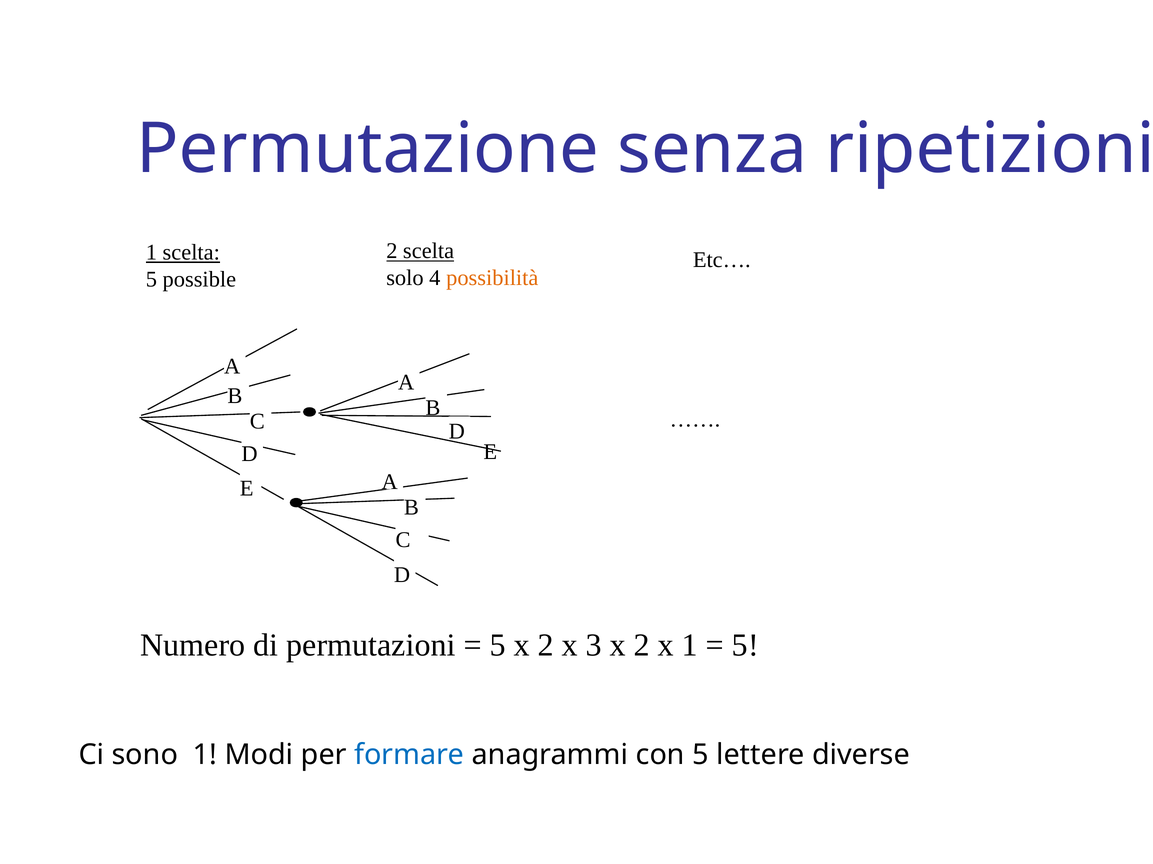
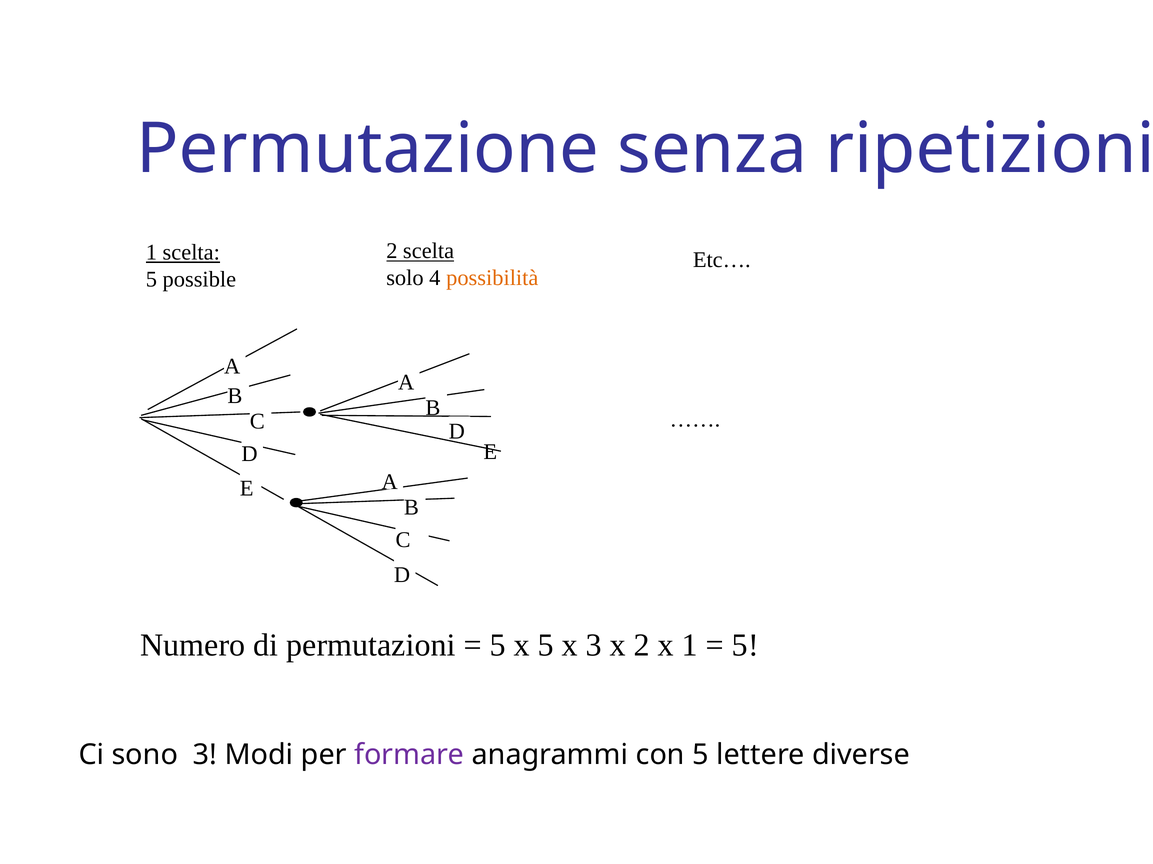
5 x 2: 2 -> 5 (546, 646)
sono 1: 1 -> 3 (205, 755)
formare colour: blue -> purple (409, 755)
